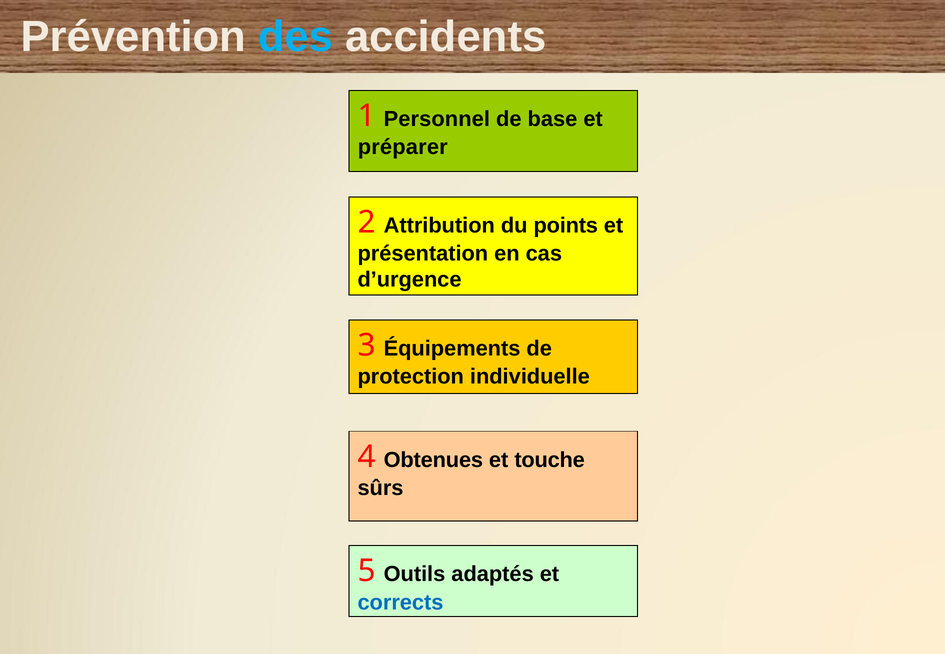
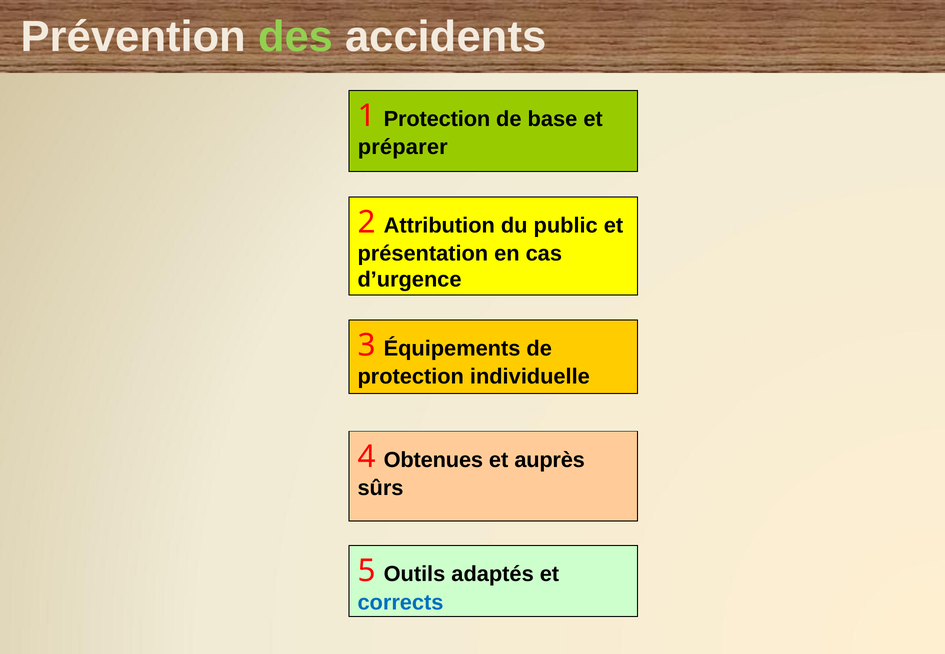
des colour: light blue -> light green (296, 37)
1 Personnel: Personnel -> Protection (437, 119)
points: points -> public (566, 226)
touche: touche -> auprès (550, 460)
